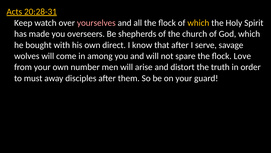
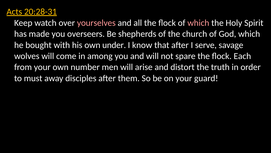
which colour: yellow -> pink (198, 23)
direct: direct -> under (114, 45)
Love: Love -> Each (242, 56)
